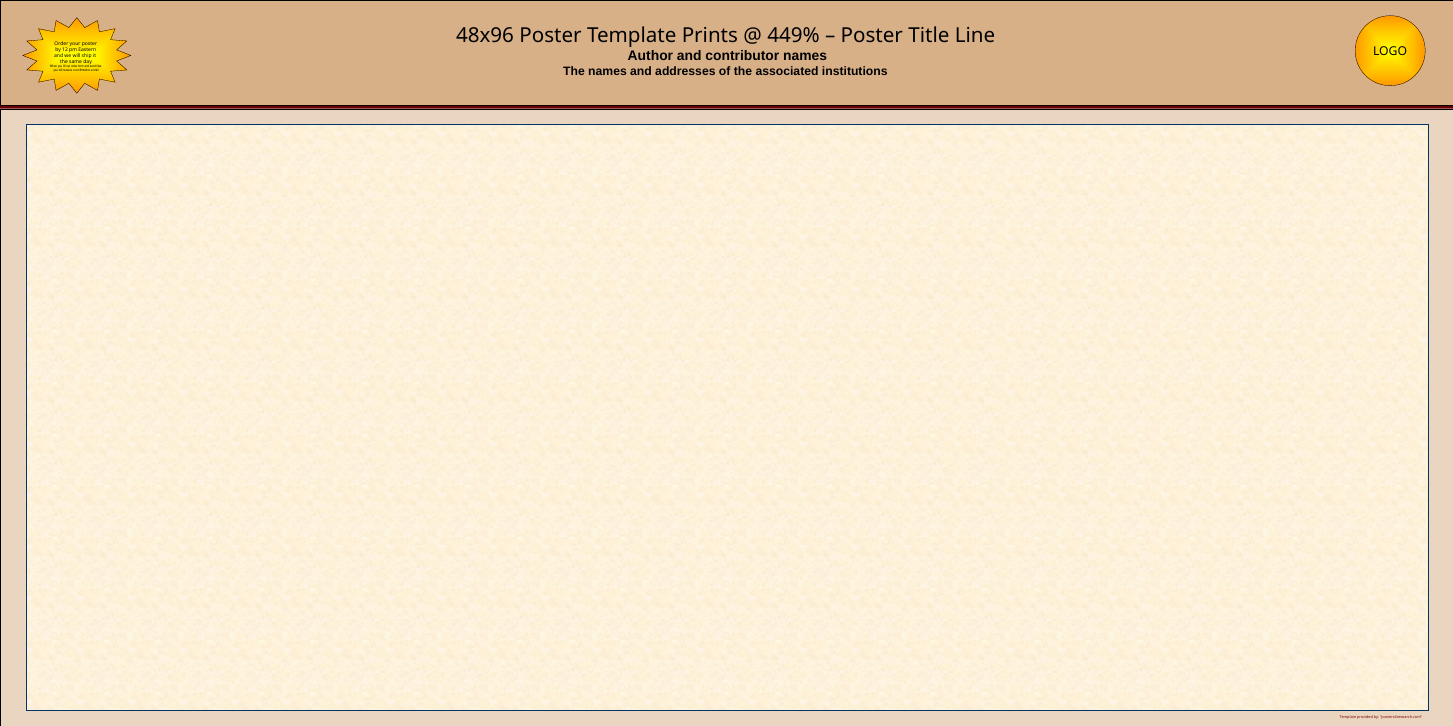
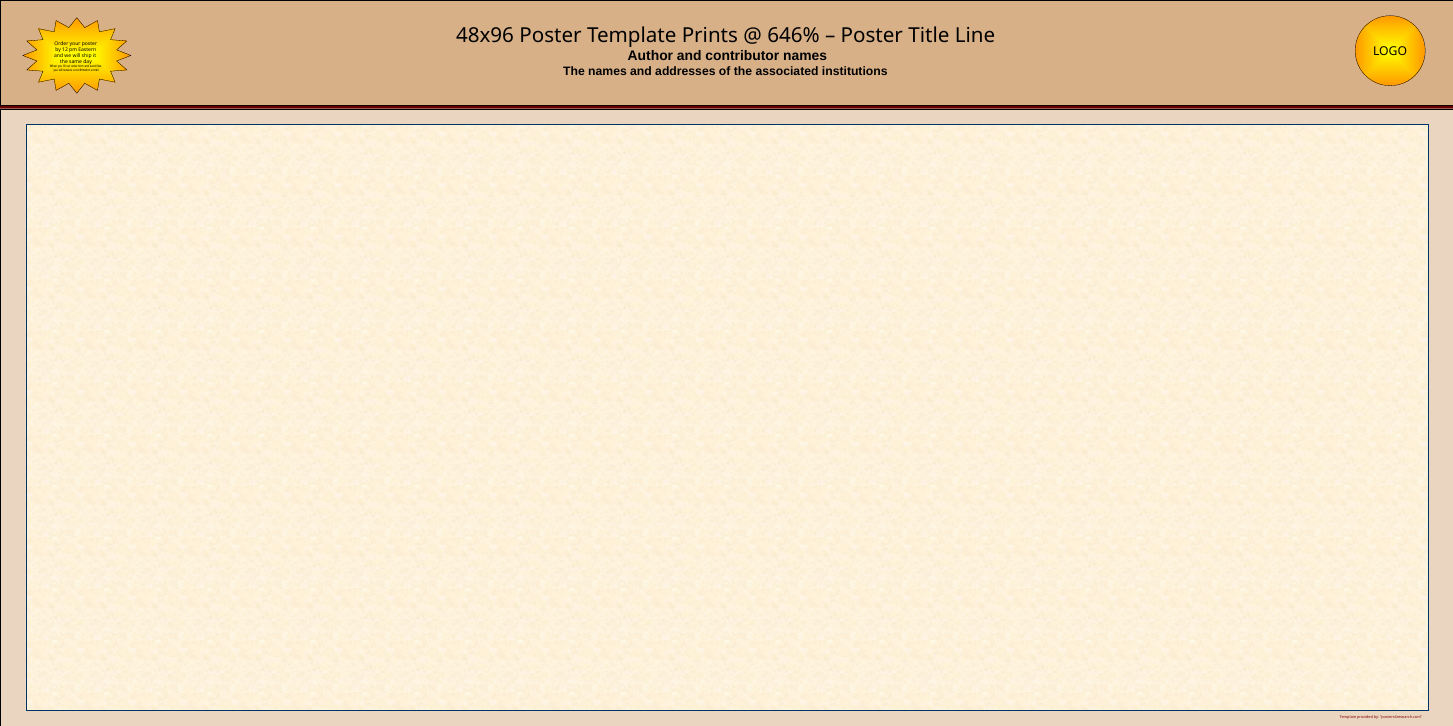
449%: 449% -> 646% (793, 36)
